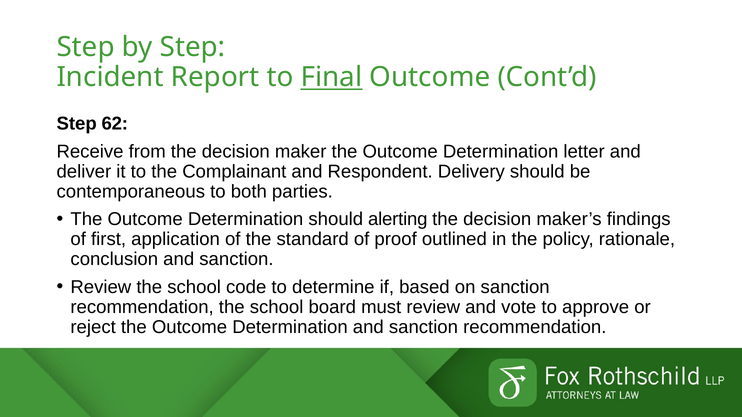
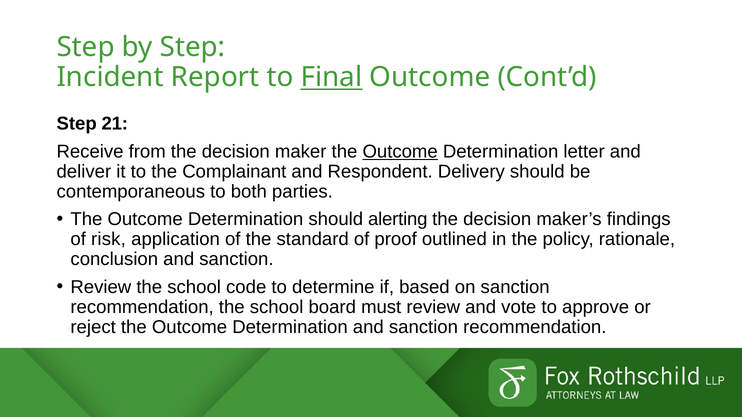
62: 62 -> 21 (115, 124)
Outcome underline: none -> present (400, 152)
first: first -> risk (108, 239)
